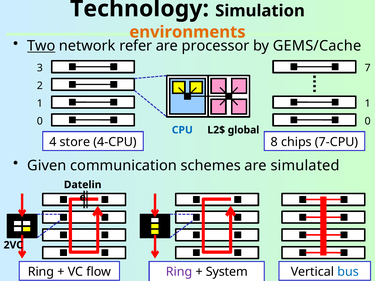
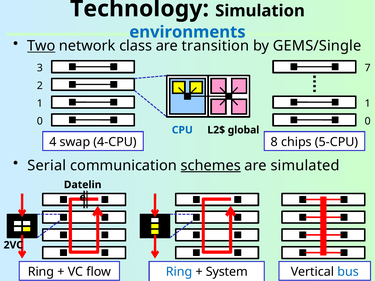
environments colour: orange -> blue (187, 32)
refer: refer -> class (136, 46)
processor: processor -> transition (215, 46)
GEMS/Cache: GEMS/Cache -> GEMS/Single (317, 46)
store: store -> swap (75, 142)
7-CPU: 7-CPU -> 5-CPU (337, 142)
Given: Given -> Serial (47, 166)
schemes underline: none -> present (211, 166)
Ring colour: purple -> blue (179, 272)
